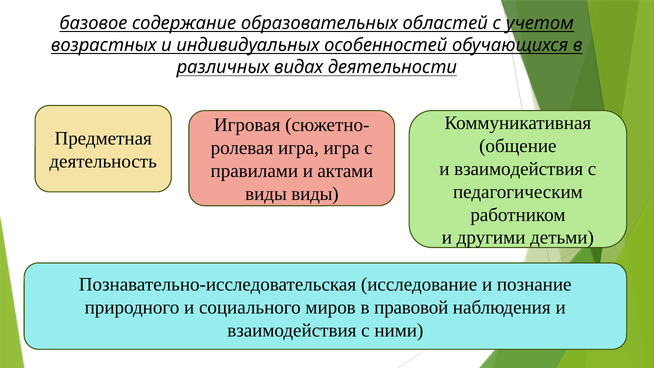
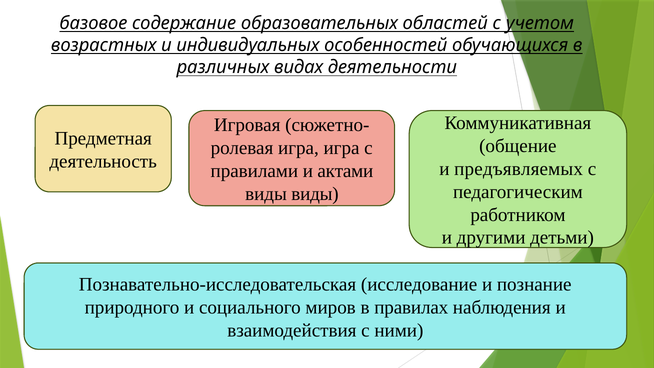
взаимодействия: взаимодействия -> предъявляемых (519, 169)
правовой: правовой -> правилах (411, 307)
